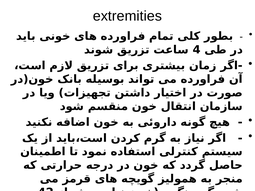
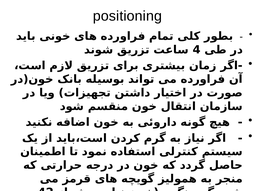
extremities: extremities -> positioning (127, 16)
